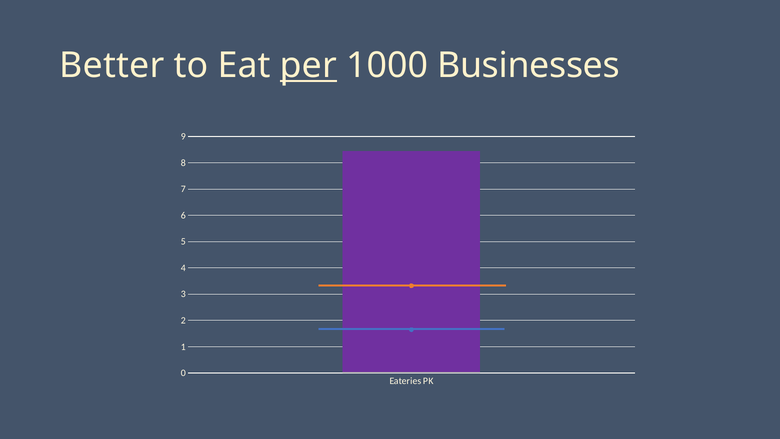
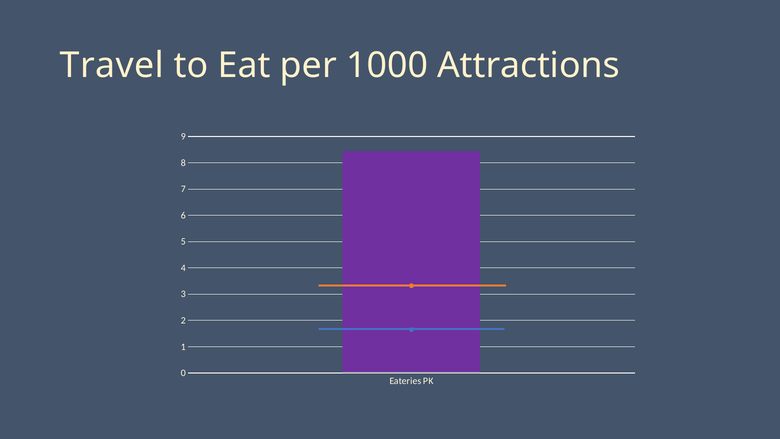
Better: Better -> Travel (112, 66)
per underline: present -> none (308, 66)
Businesses: Businesses -> Attractions (528, 66)
